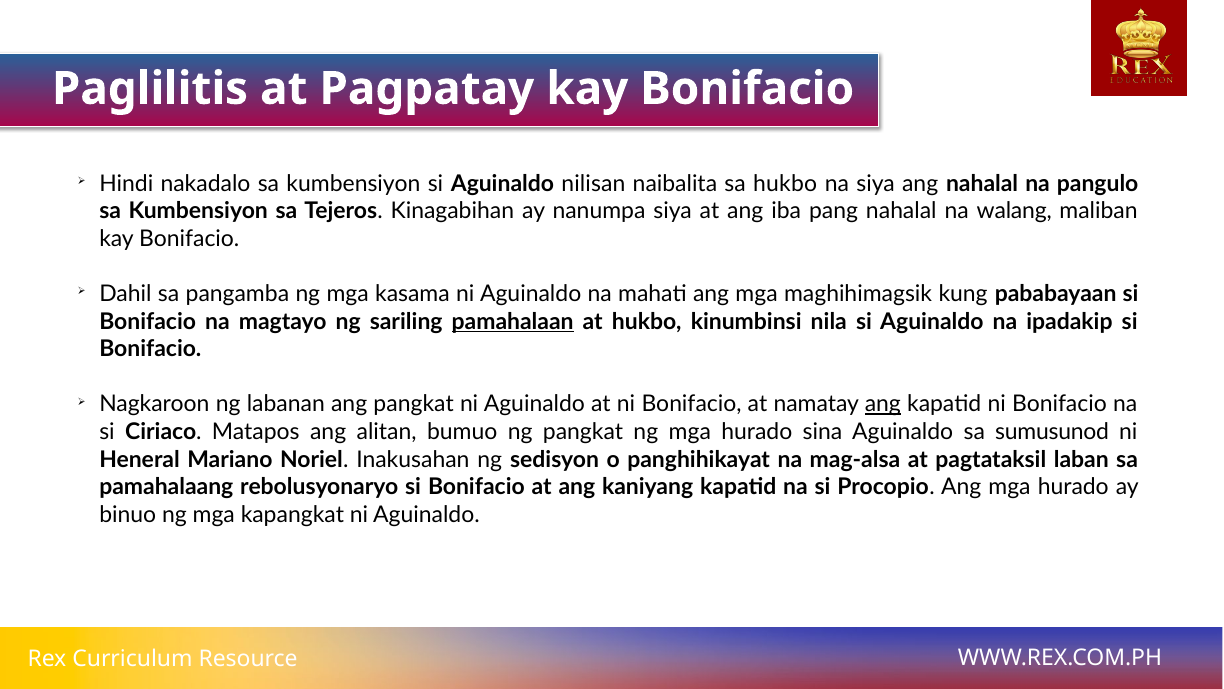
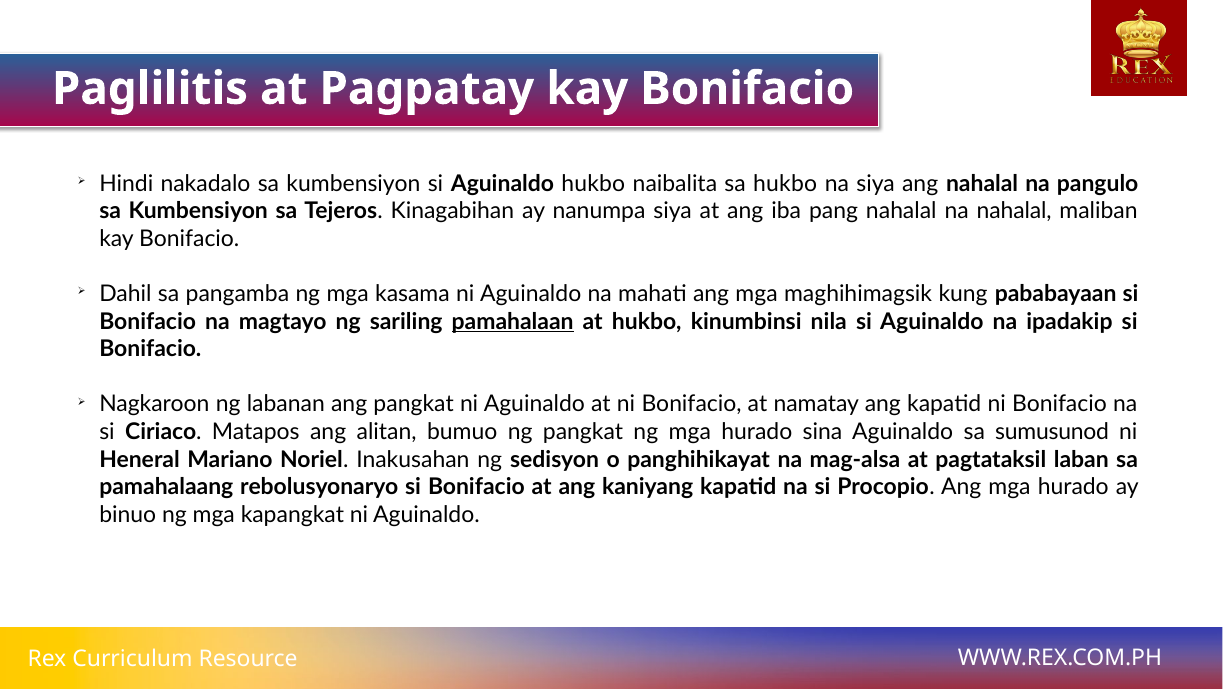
Aguinaldo nilisan: nilisan -> hukbo (593, 184)
na walang: walang -> nahalal (1014, 211)
ang underline: present -> none (883, 404)
